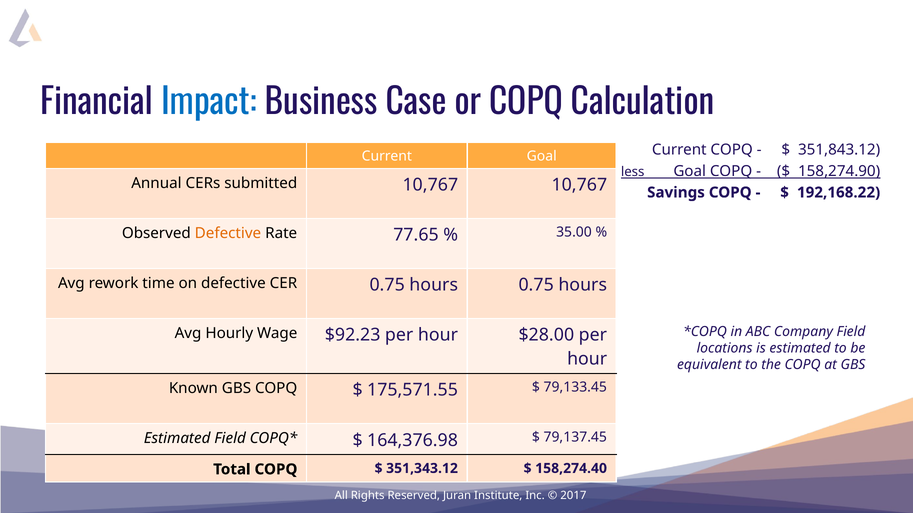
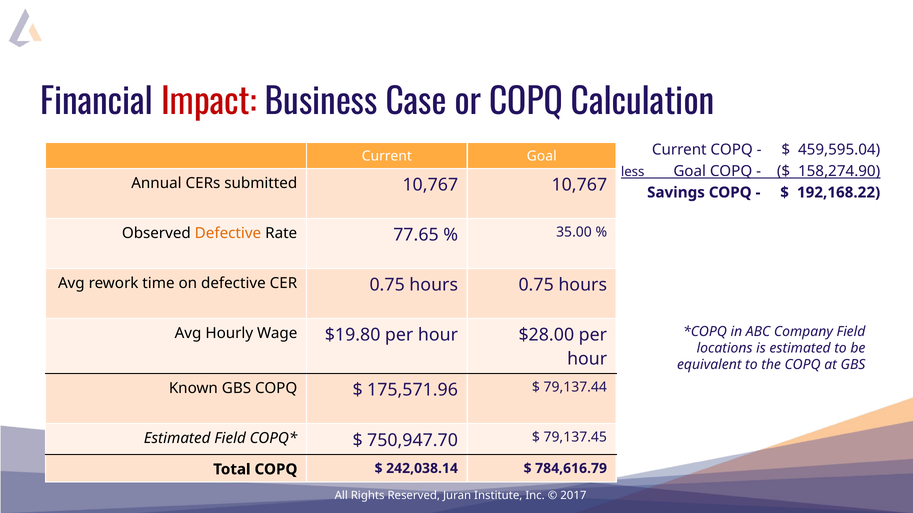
Impact colour: blue -> red (209, 103)
351,843.12: 351,843.12 -> 459,595.04 (839, 150)
$92.23: $92.23 -> $19.80 (353, 335)
175,571.55: 175,571.55 -> 175,571.96 (413, 391)
79,133.45: 79,133.45 -> 79,137.44 (575, 388)
164,376.98: 164,376.98 -> 750,947.70 (413, 441)
351,343.12: 351,343.12 -> 242,038.14 (422, 469)
158,274.40: 158,274.40 -> 784,616.79 (571, 469)
